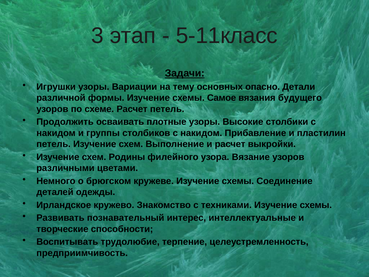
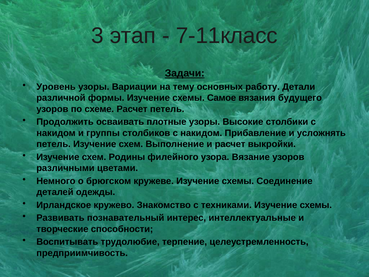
5-11класс: 5-11класс -> 7-11класс (227, 36)
Игрушки: Игрушки -> Уровень (56, 87)
опасно: опасно -> работу (263, 87)
пластилин: пластилин -> усложнять (321, 133)
